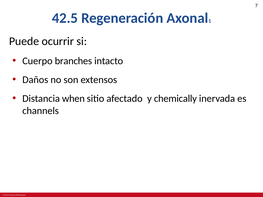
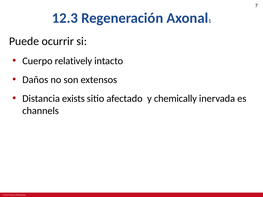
42.5: 42.5 -> 12.3 (65, 18)
branches: branches -> relatively (73, 61)
when: when -> exists (73, 99)
